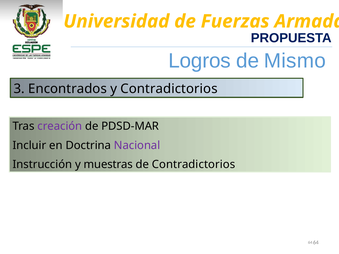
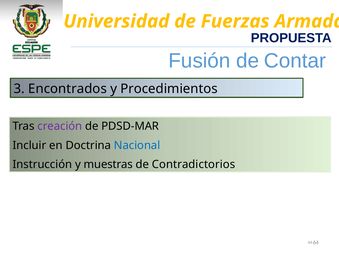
Logros: Logros -> Fusión (199, 61)
Mismo: Mismo -> Contar (295, 61)
y Contradictorios: Contradictorios -> Procedimientos (169, 89)
Nacional colour: purple -> blue (137, 145)
